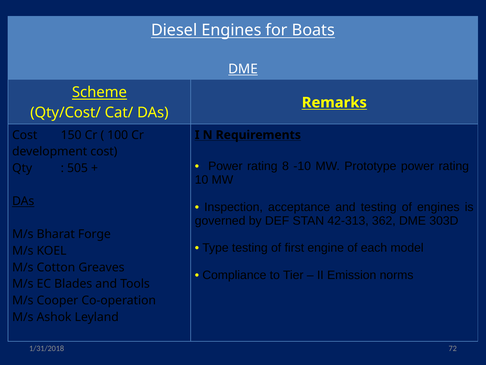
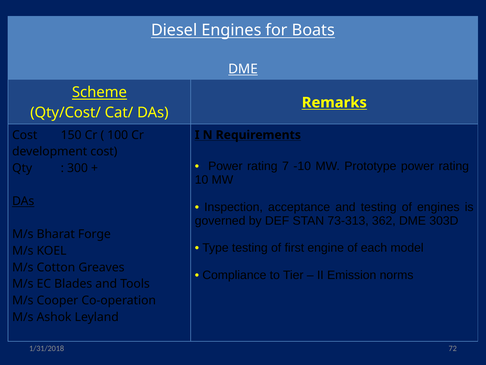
8: 8 -> 7 (285, 166)
505: 505 -> 300 (78, 168)
42-313: 42-313 -> 73-313 (348, 220)
